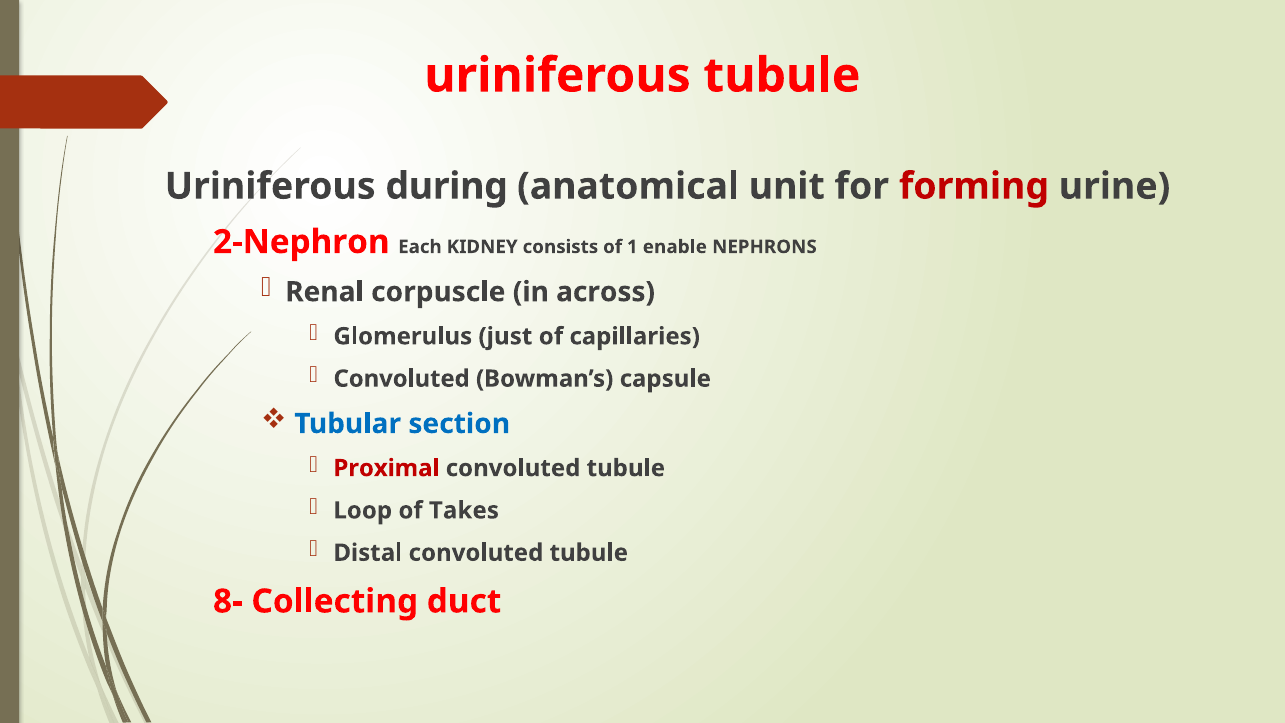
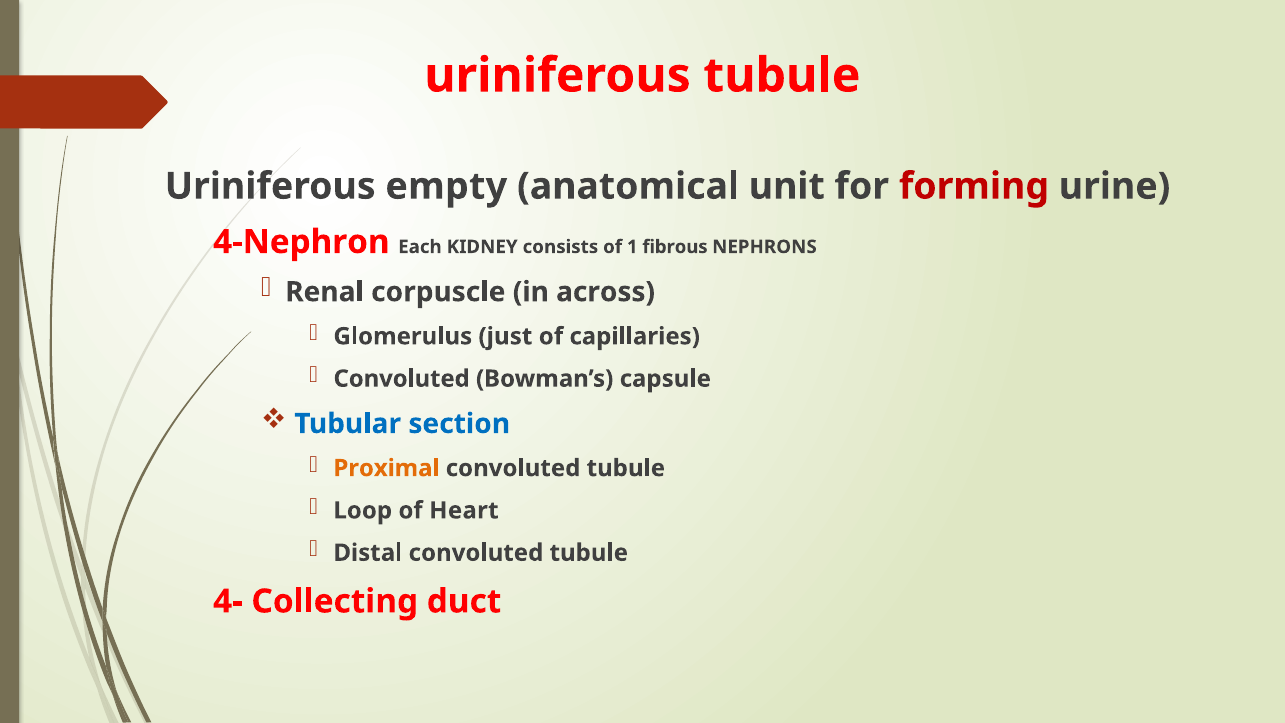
during: during -> empty (446, 186)
2-Nephron: 2-Nephron -> 4-Nephron (301, 242)
enable: enable -> fibrous (675, 247)
Proximal colour: red -> orange (386, 468)
Takes: Takes -> Heart (464, 510)
8-: 8- -> 4- (228, 601)
